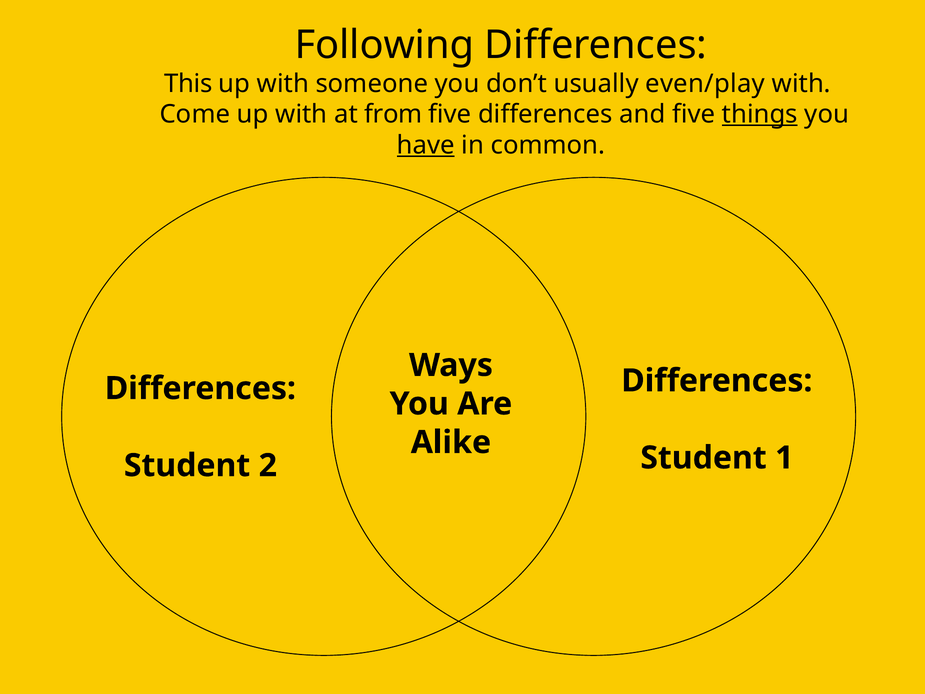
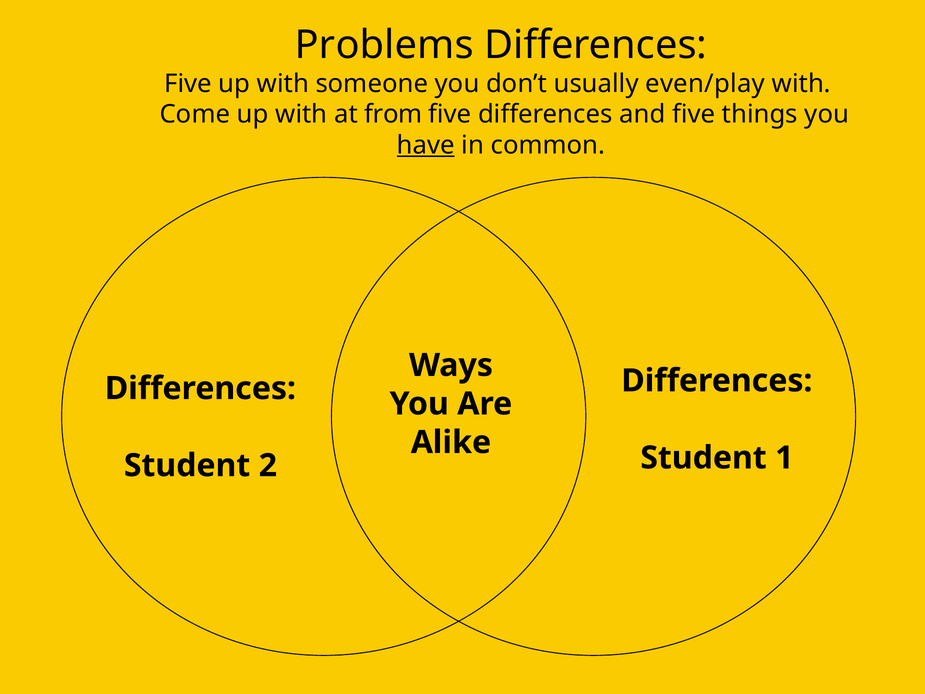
Following: Following -> Problems (384, 45)
This: This -> Five (188, 84)
things underline: present -> none (760, 114)
